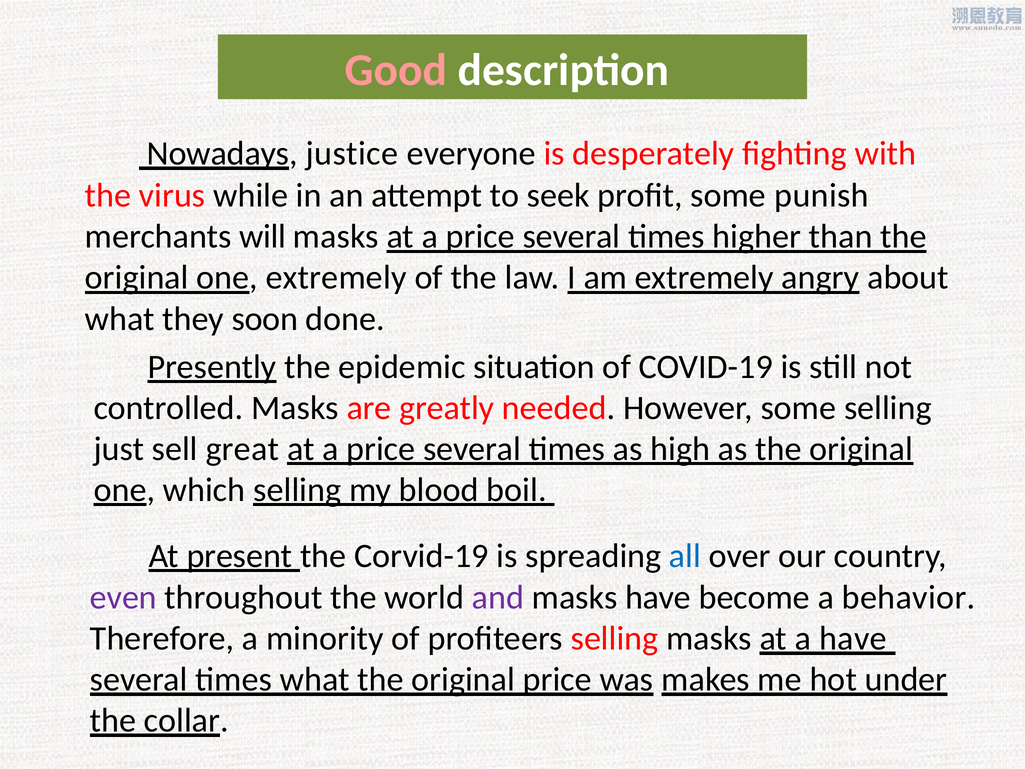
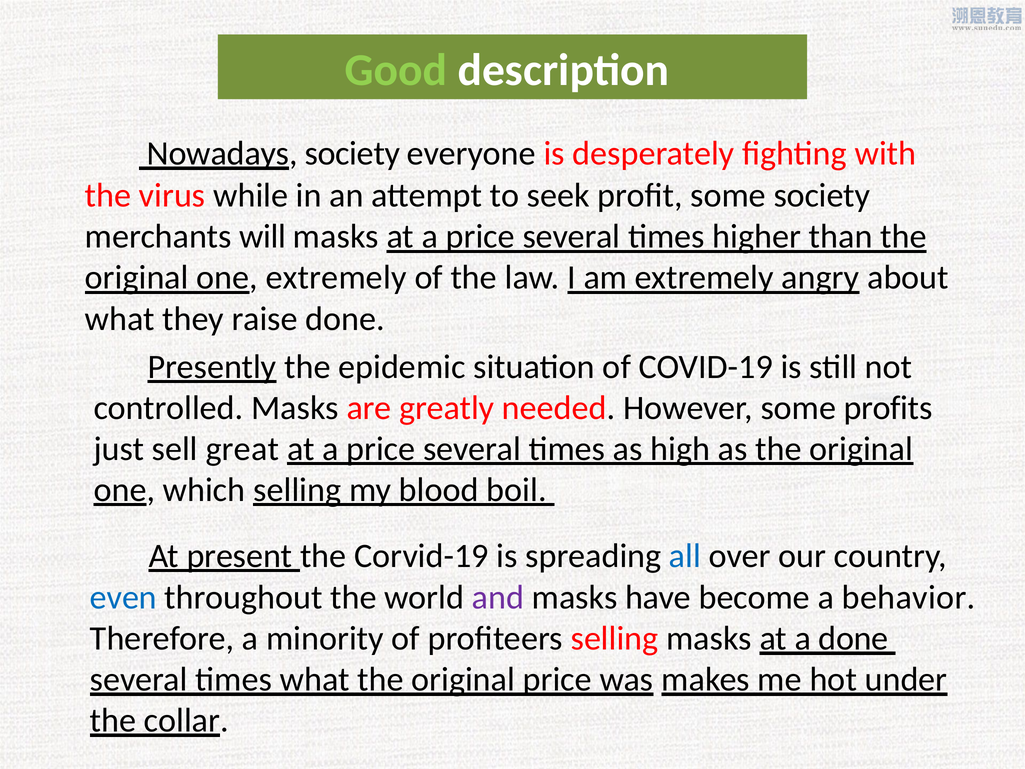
Good colour: pink -> light green (396, 70)
Nowadays justice: justice -> society (352, 153)
some punish: punish -> society (822, 196)
soon: soon -> raise (265, 319)
some selling: selling -> profits (888, 408)
even colour: purple -> blue (123, 597)
a have: have -> done (853, 638)
